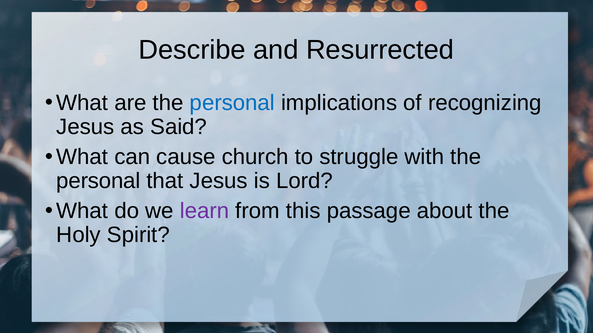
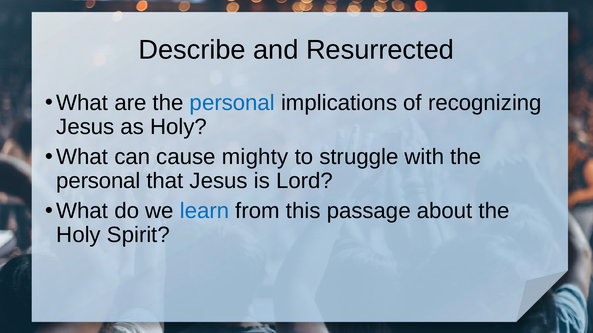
as Said: Said -> Holy (179, 127)
church: church -> mighty (255, 157)
learn colour: purple -> blue (204, 211)
